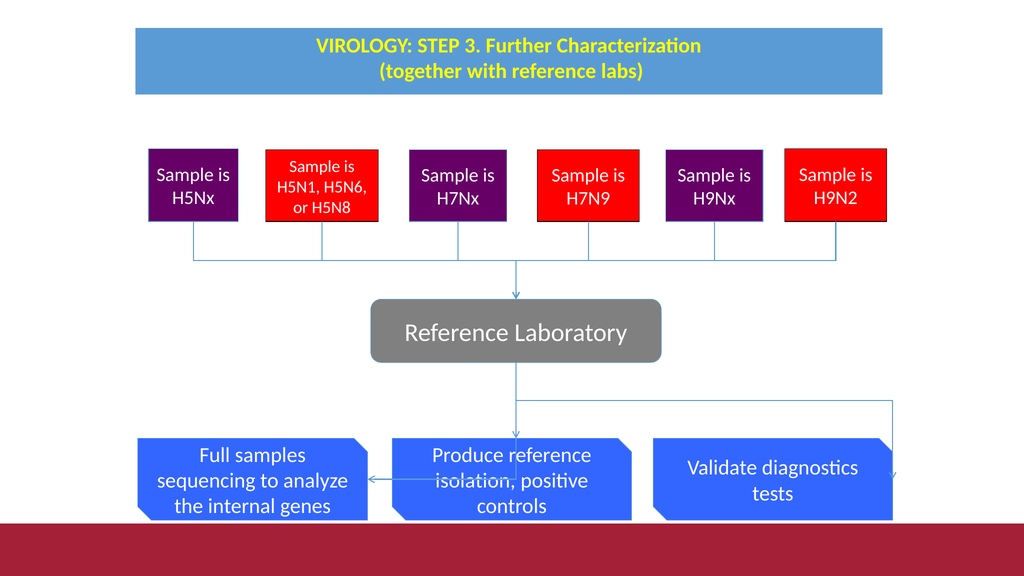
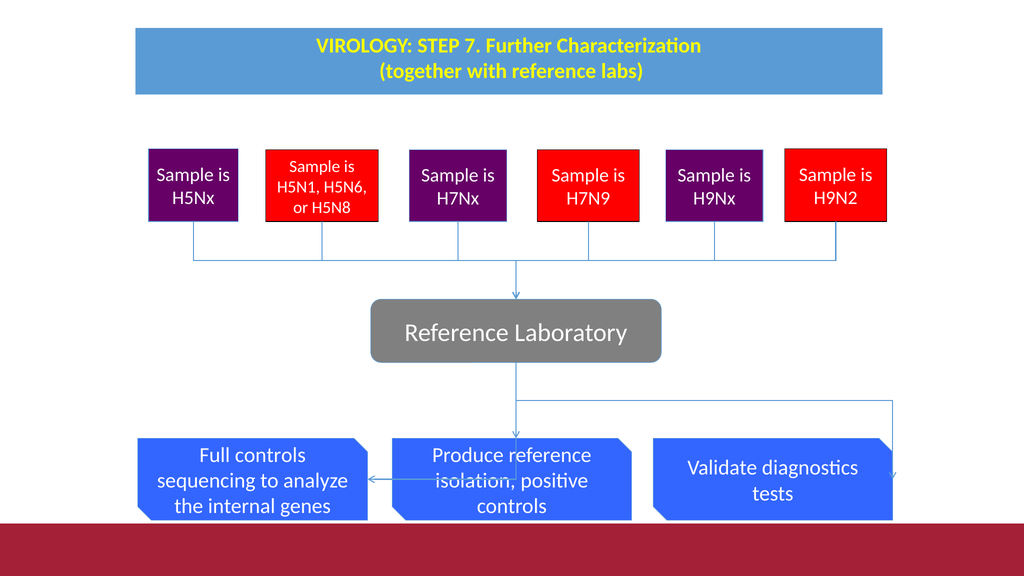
3: 3 -> 7 (473, 46)
Full samples: samples -> controls (270, 455)
